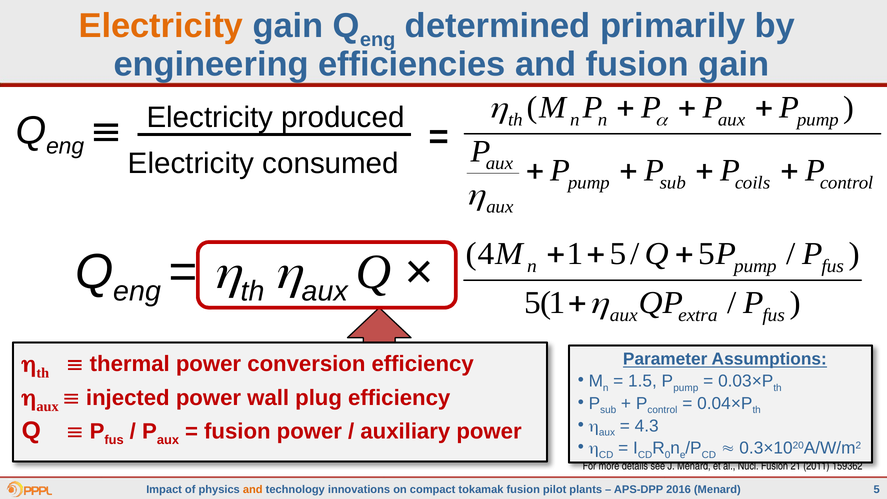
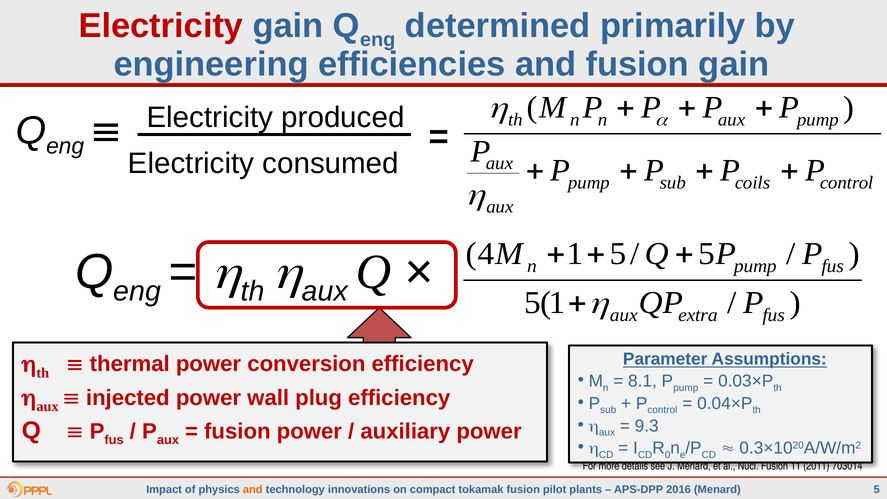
Electricity colour: orange -> red (161, 26)
1.5: 1.5 -> 8.1 (642, 381)
4.3: 4.3 -> 9.3 (647, 426)
21: 21 -> 11 (796, 466)
159362: 159362 -> 703014 (847, 466)
